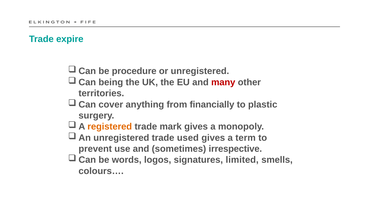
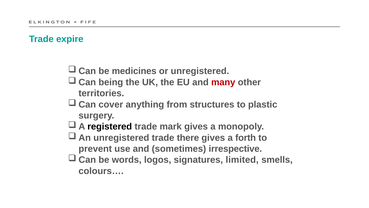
procedure: procedure -> medicines (134, 71)
financially: financially -> structures (212, 104)
registered colour: orange -> black (110, 126)
used: used -> there (188, 137)
term: term -> forth (246, 137)
